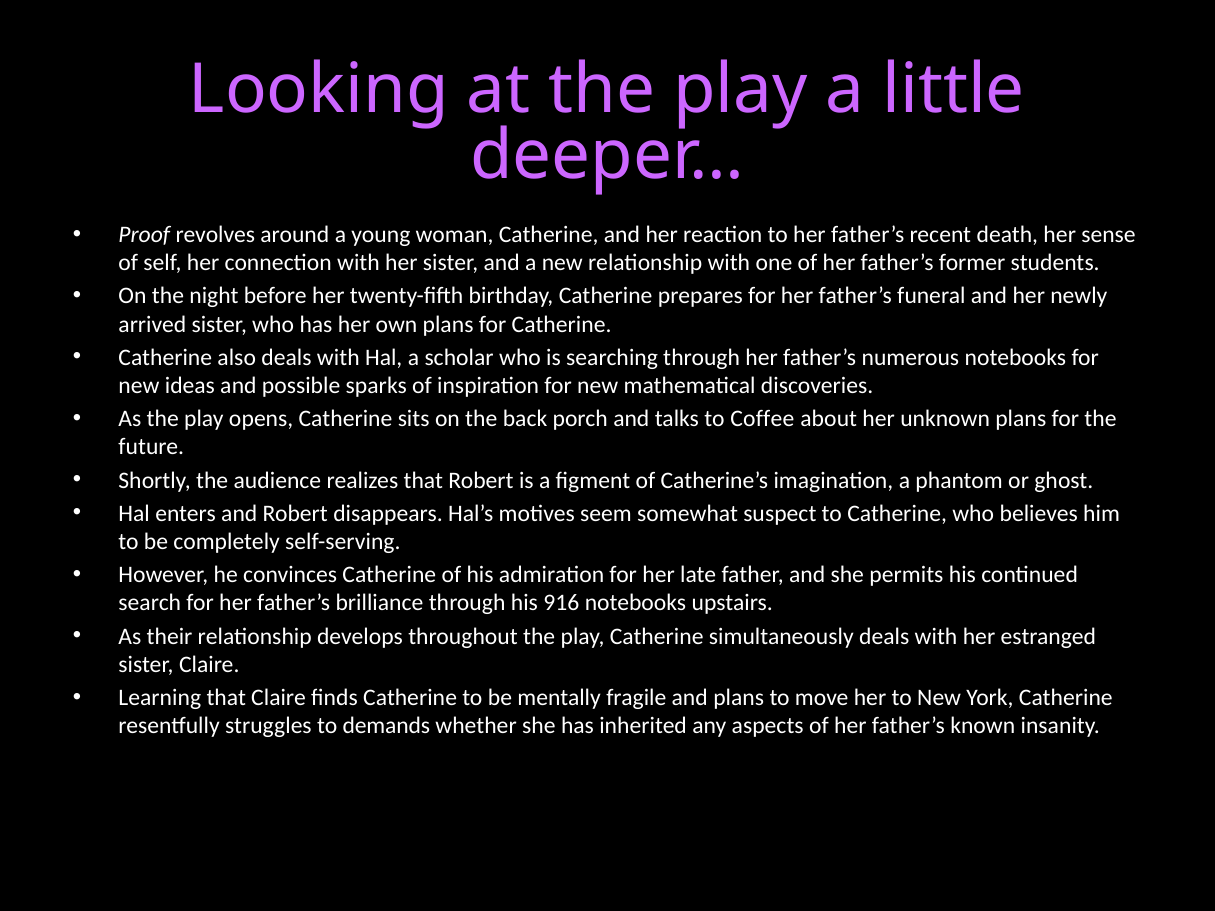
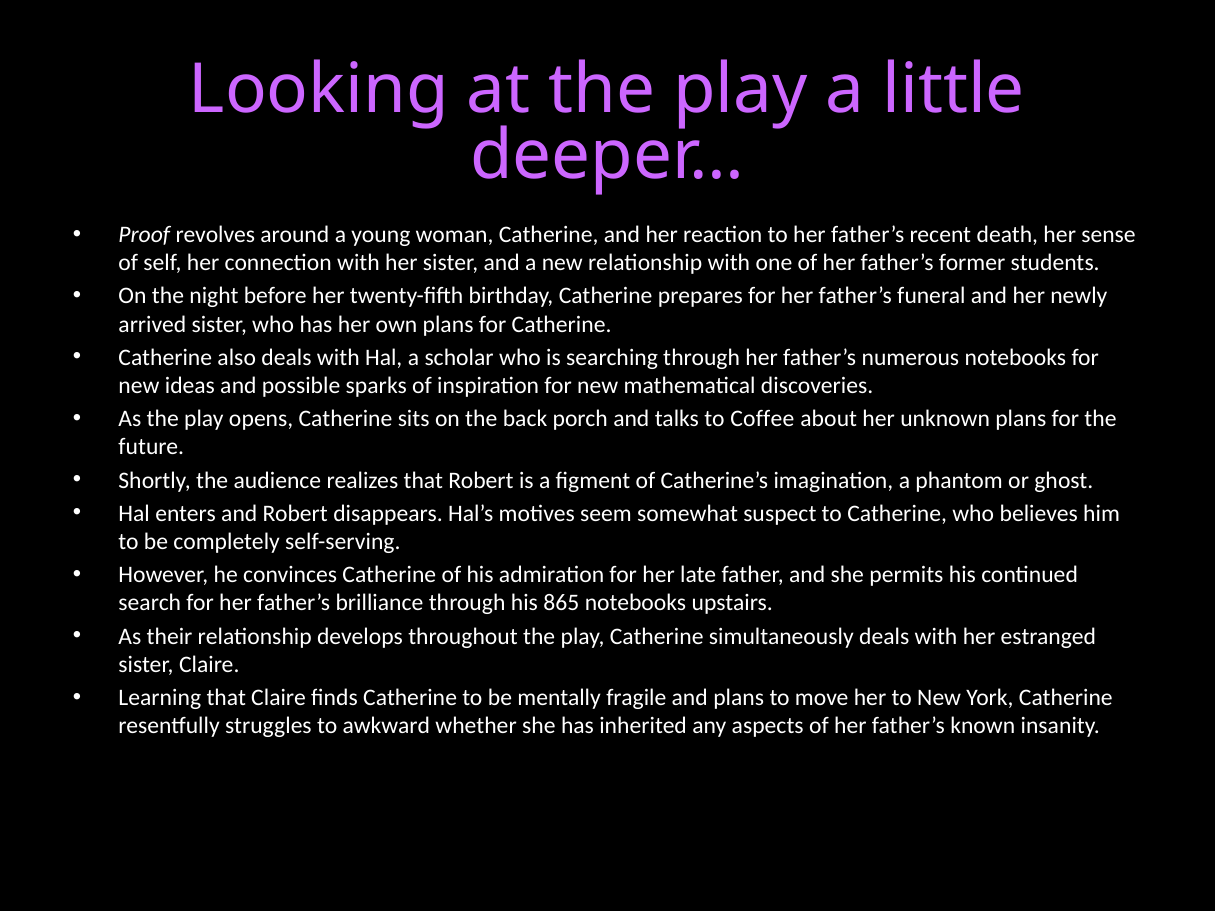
916: 916 -> 865 (561, 603)
demands: demands -> awkward (386, 726)
